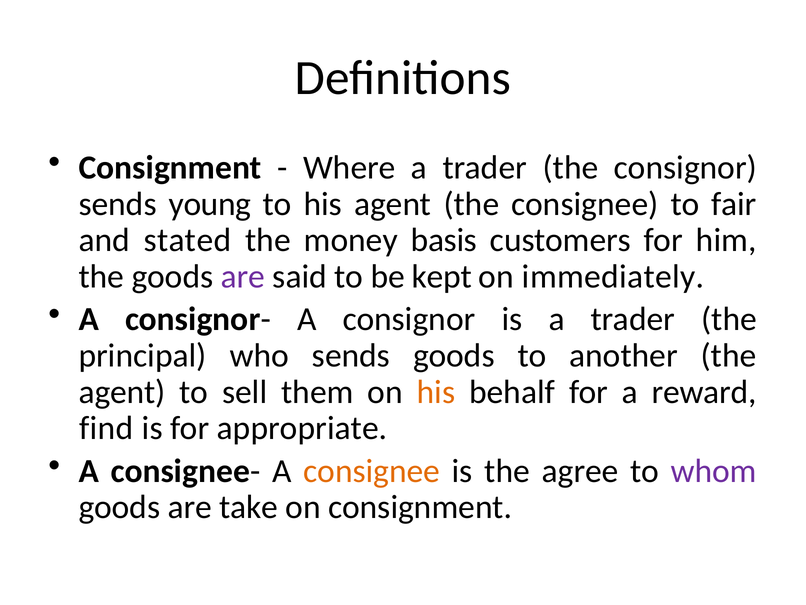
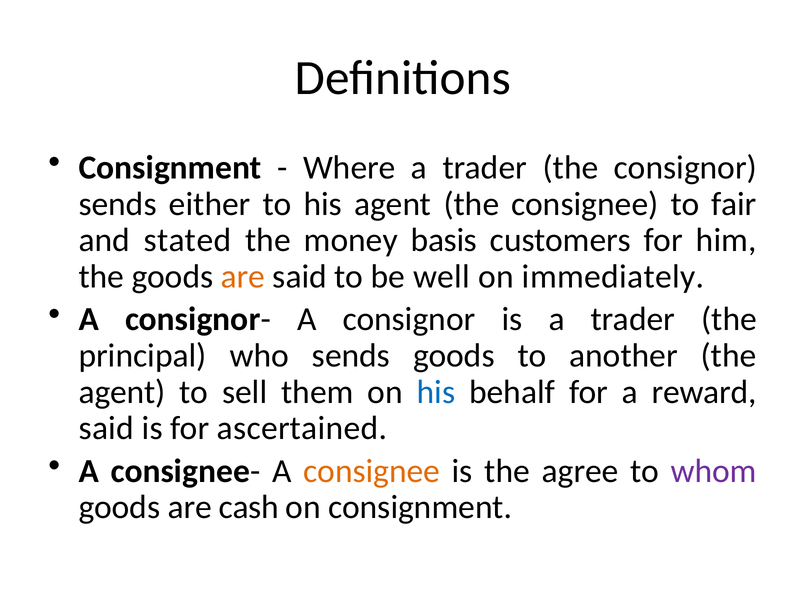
young: young -> either (210, 204)
are colour: purple -> orange (243, 276)
kept: kept -> well (442, 276)
his colour: orange -> blue (436, 392)
find: find -> said (106, 428)
appropriate: appropriate -> ascertained (302, 428)
take: take -> cash (249, 507)
